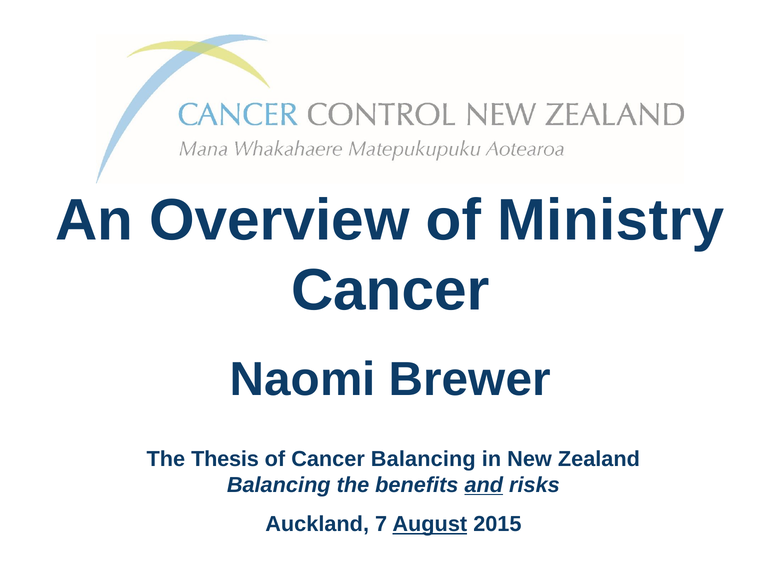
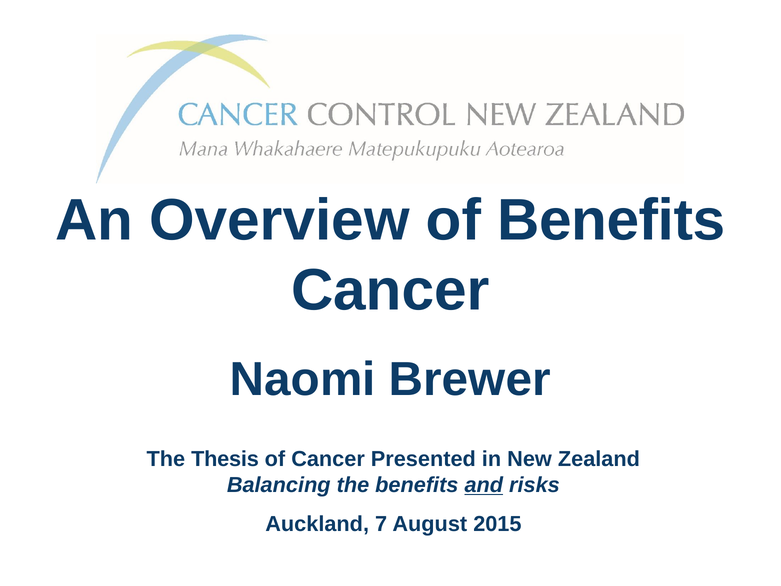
of Ministry: Ministry -> Benefits (611, 220)
Cancer Balancing: Balancing -> Presented (423, 459)
August underline: present -> none (430, 524)
